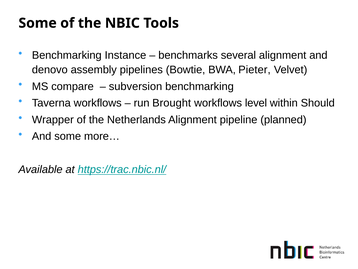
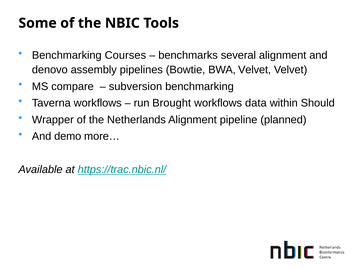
Instance: Instance -> Courses (125, 55)
BWA Pieter: Pieter -> Velvet (255, 70)
level: level -> data (256, 103)
And some: some -> demo (68, 136)
